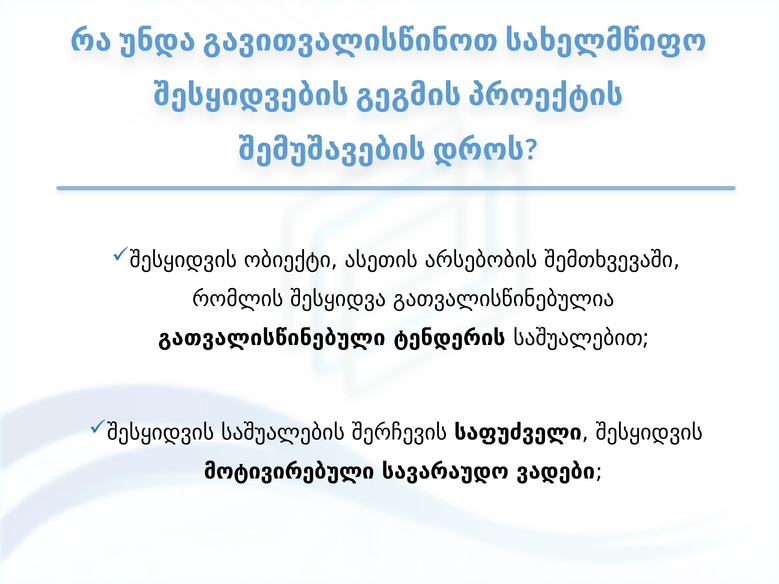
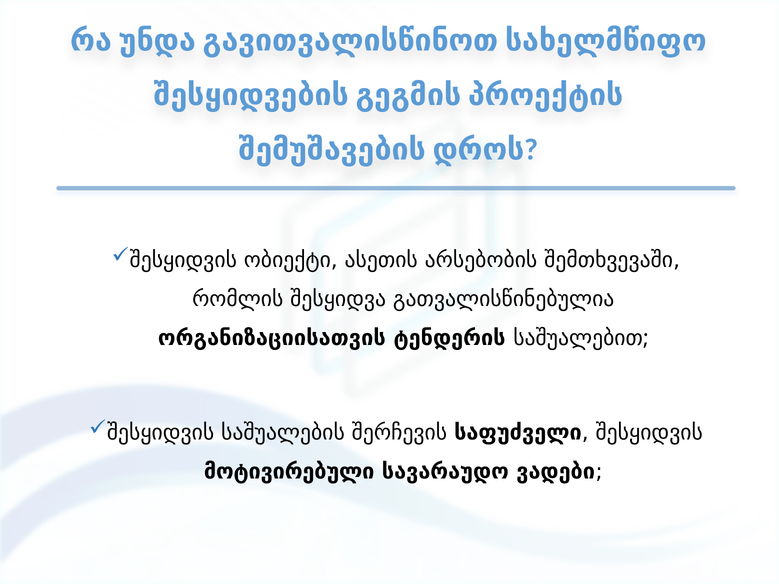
გათვალისწინებული: გათვალისწინებული -> ორგანიზაციისათვის (272, 338)
